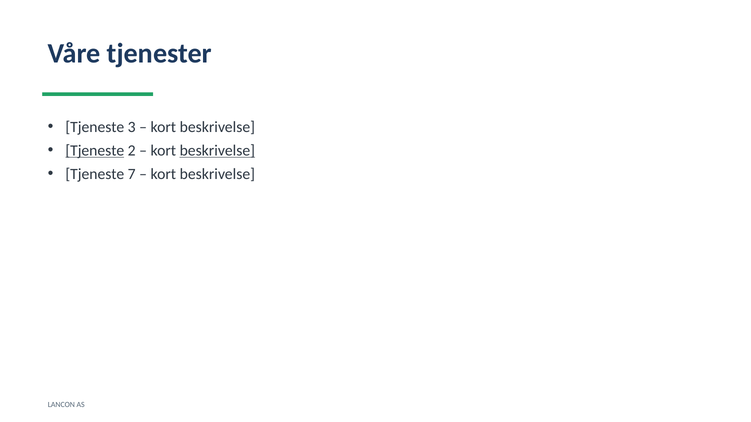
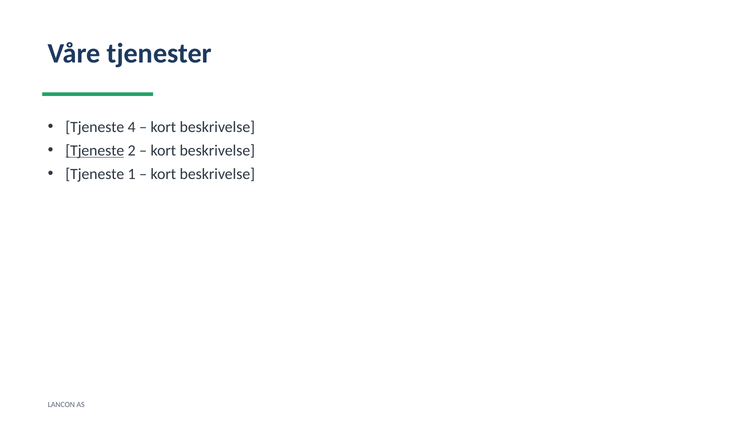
3: 3 -> 4 (132, 127)
beskrivelse underline: present -> none (217, 151)
7: 7 -> 1 (132, 174)
